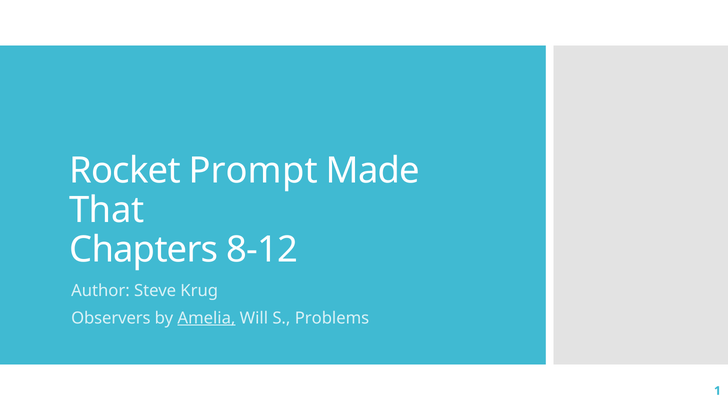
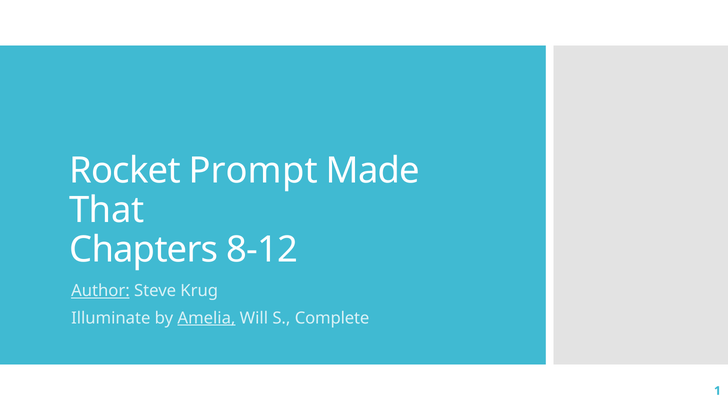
Author underline: none -> present (100, 290)
Observers: Observers -> Illuminate (111, 318)
Problems: Problems -> Complete (332, 318)
